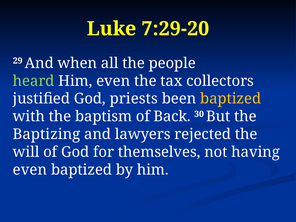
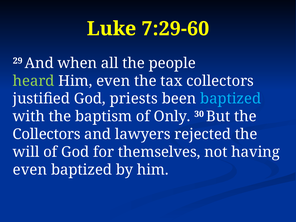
7:29-20: 7:29-20 -> 7:29-60 (175, 29)
baptized colour: yellow -> light blue (231, 99)
Back: Back -> Only (172, 116)
Baptizing: Baptizing -> Collectors (47, 134)
